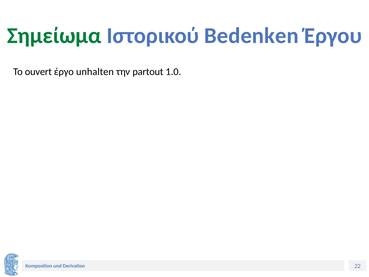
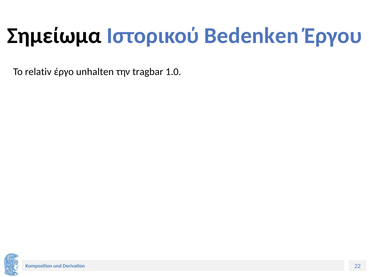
Σημείωμα colour: green -> black (54, 36)
ouvert: ouvert -> relativ (38, 72)
partout: partout -> tragbar (148, 72)
